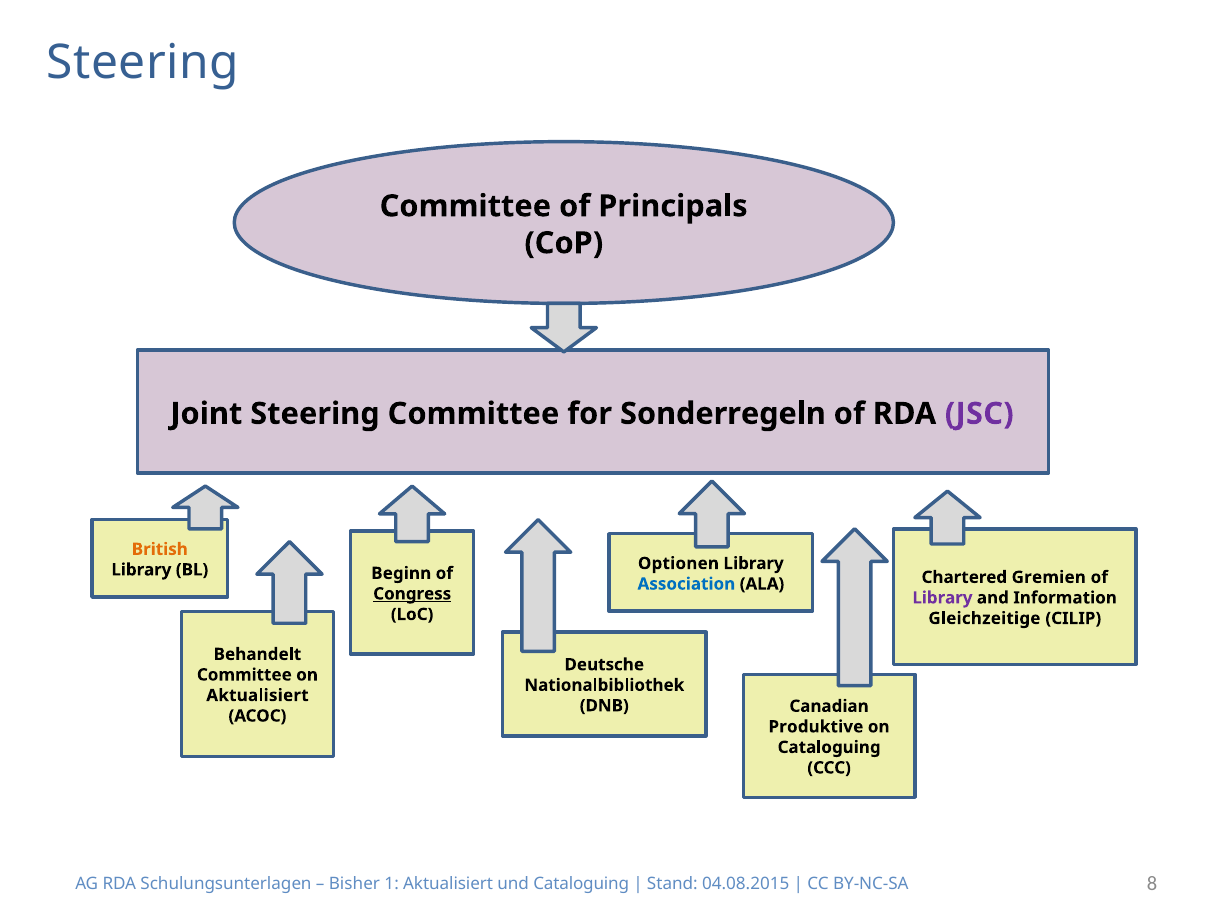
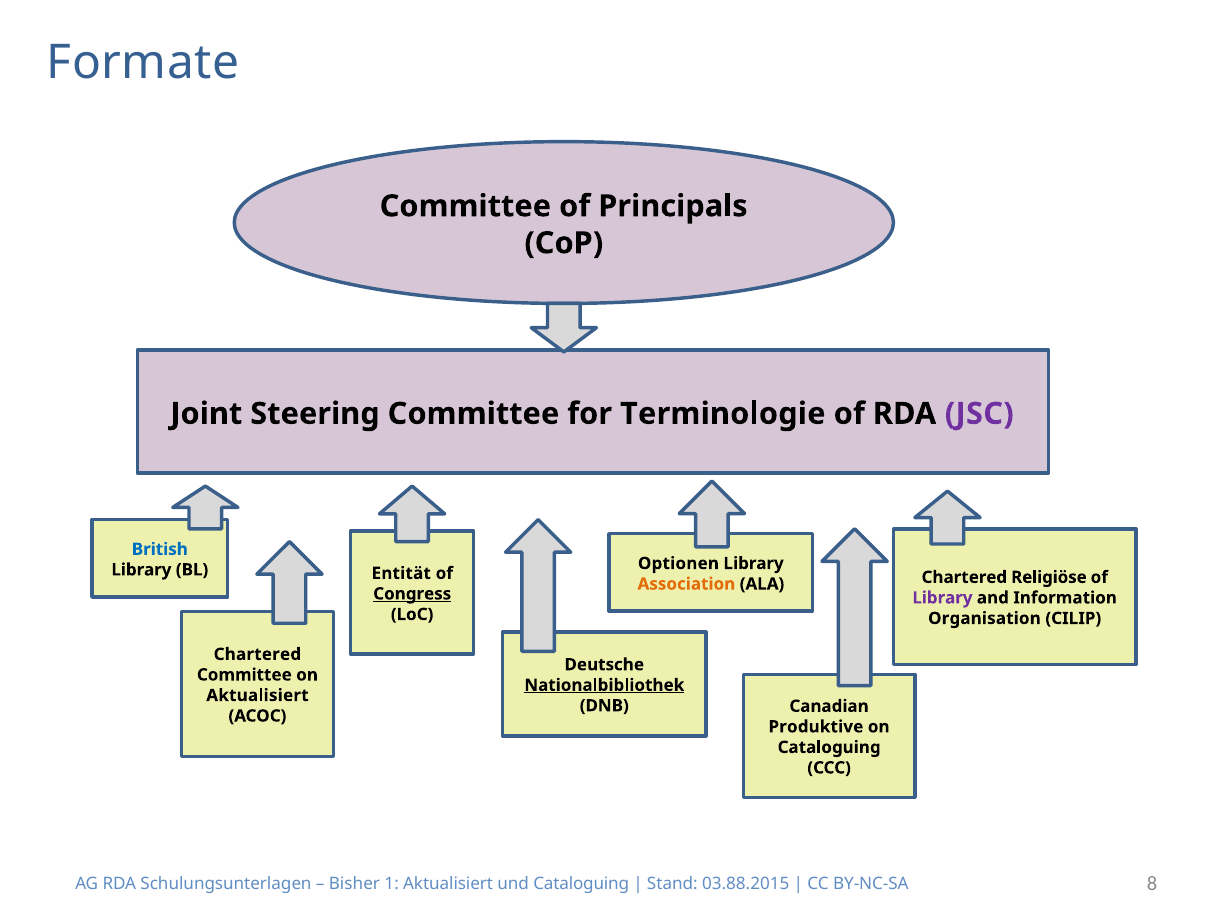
Steering: Steering -> Formate (143, 62)
Sonderregeln: Sonderregeln -> Terminologie (723, 414)
British colour: orange -> blue (160, 549)
Gremien: Gremien -> Religiöse (1049, 577)
Beginn: Beginn -> Entität (401, 573)
Association colour: blue -> orange (686, 584)
Gleichzeitige: Gleichzeitige -> Organisation (984, 619)
Behandelt: Behandelt -> Chartered (257, 654)
Nationalbibliothek underline: none -> present (604, 685)
04.08.2015: 04.08.2015 -> 03.88.2015 (746, 884)
